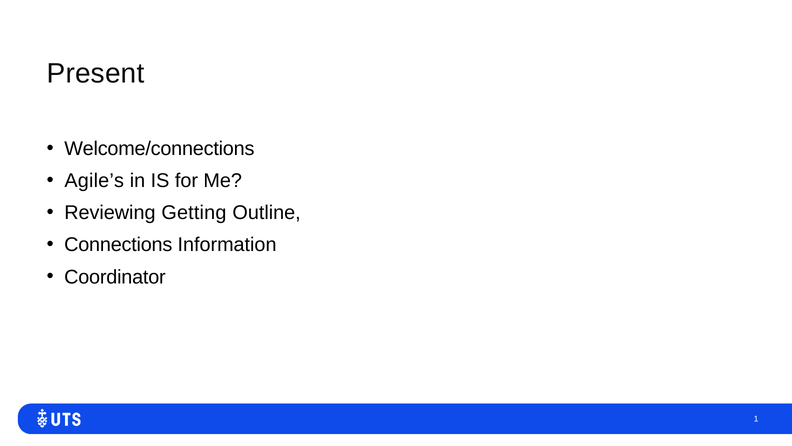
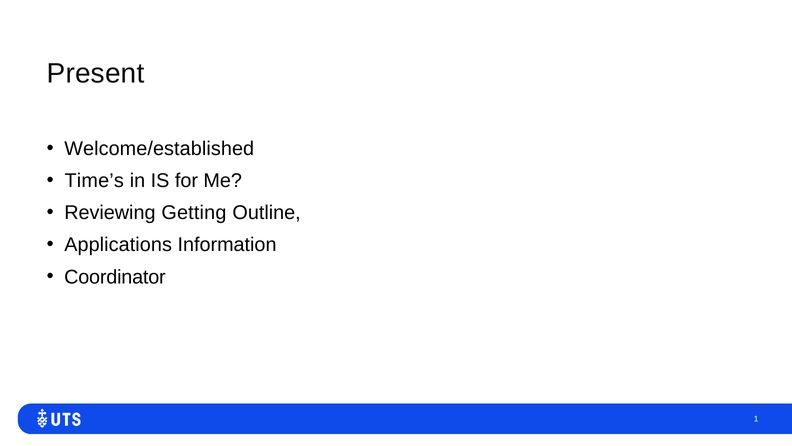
Welcome/connections: Welcome/connections -> Welcome/established (159, 149)
Agile’s: Agile’s -> Time’s (94, 181)
Connections: Connections -> Applications (118, 245)
